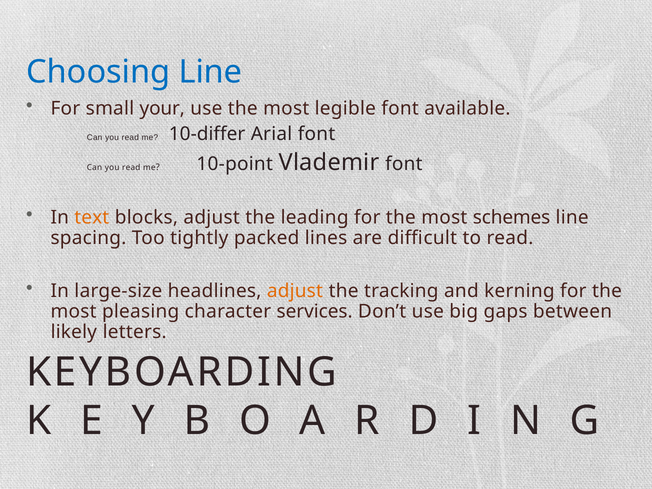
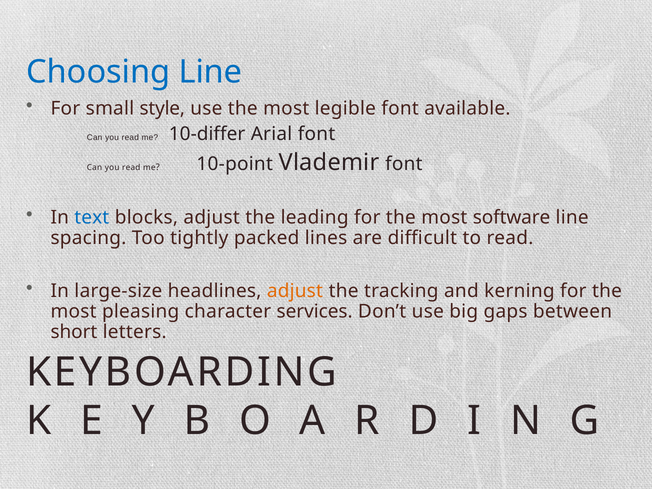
your: your -> style (162, 109)
text colour: orange -> blue (92, 217)
schemes: schemes -> software (512, 217)
likely: likely -> short (74, 332)
